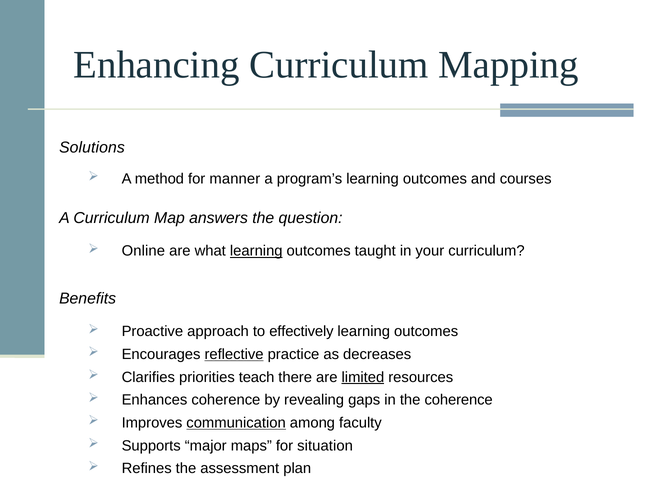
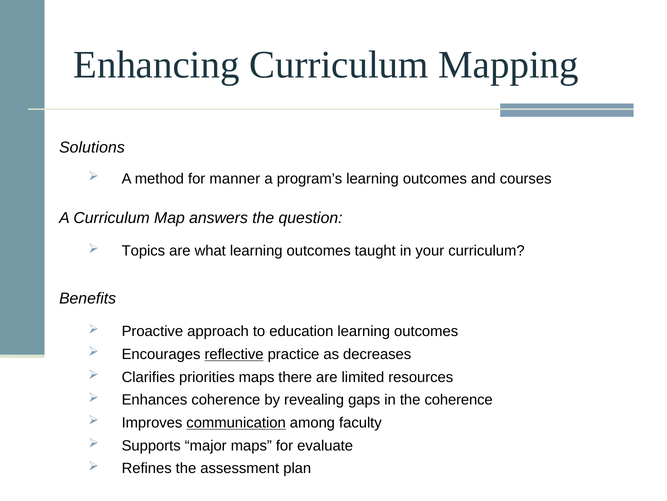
Online: Online -> Topics (143, 251)
learning underline: present -> none (256, 251)
effectively: effectively -> education (301, 331)
priorities teach: teach -> maps (257, 377)
limited underline: present -> none (363, 377)
situation: situation -> evaluate (325, 445)
